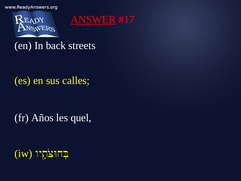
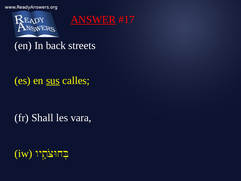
sus underline: none -> present (53, 80)
Años: Años -> Shall (42, 118)
quel: quel -> vara (81, 118)
